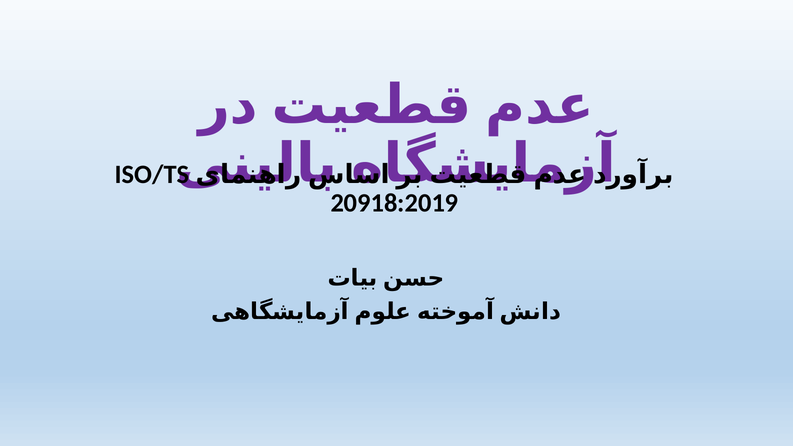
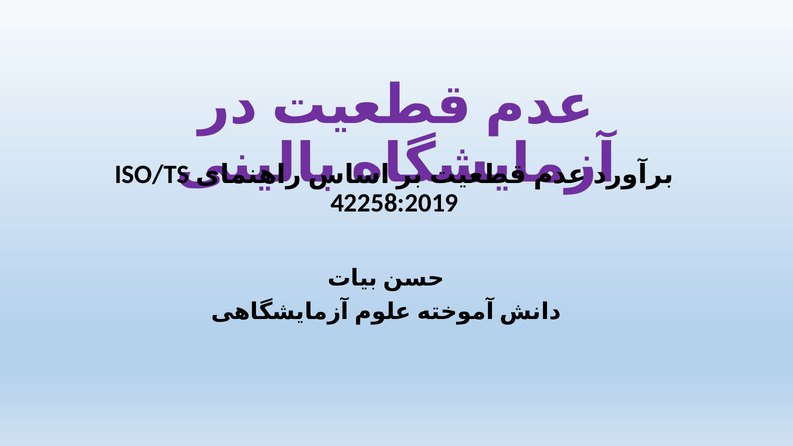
20918:2019: 20918:2019 -> 42258:2019 (394, 203)
